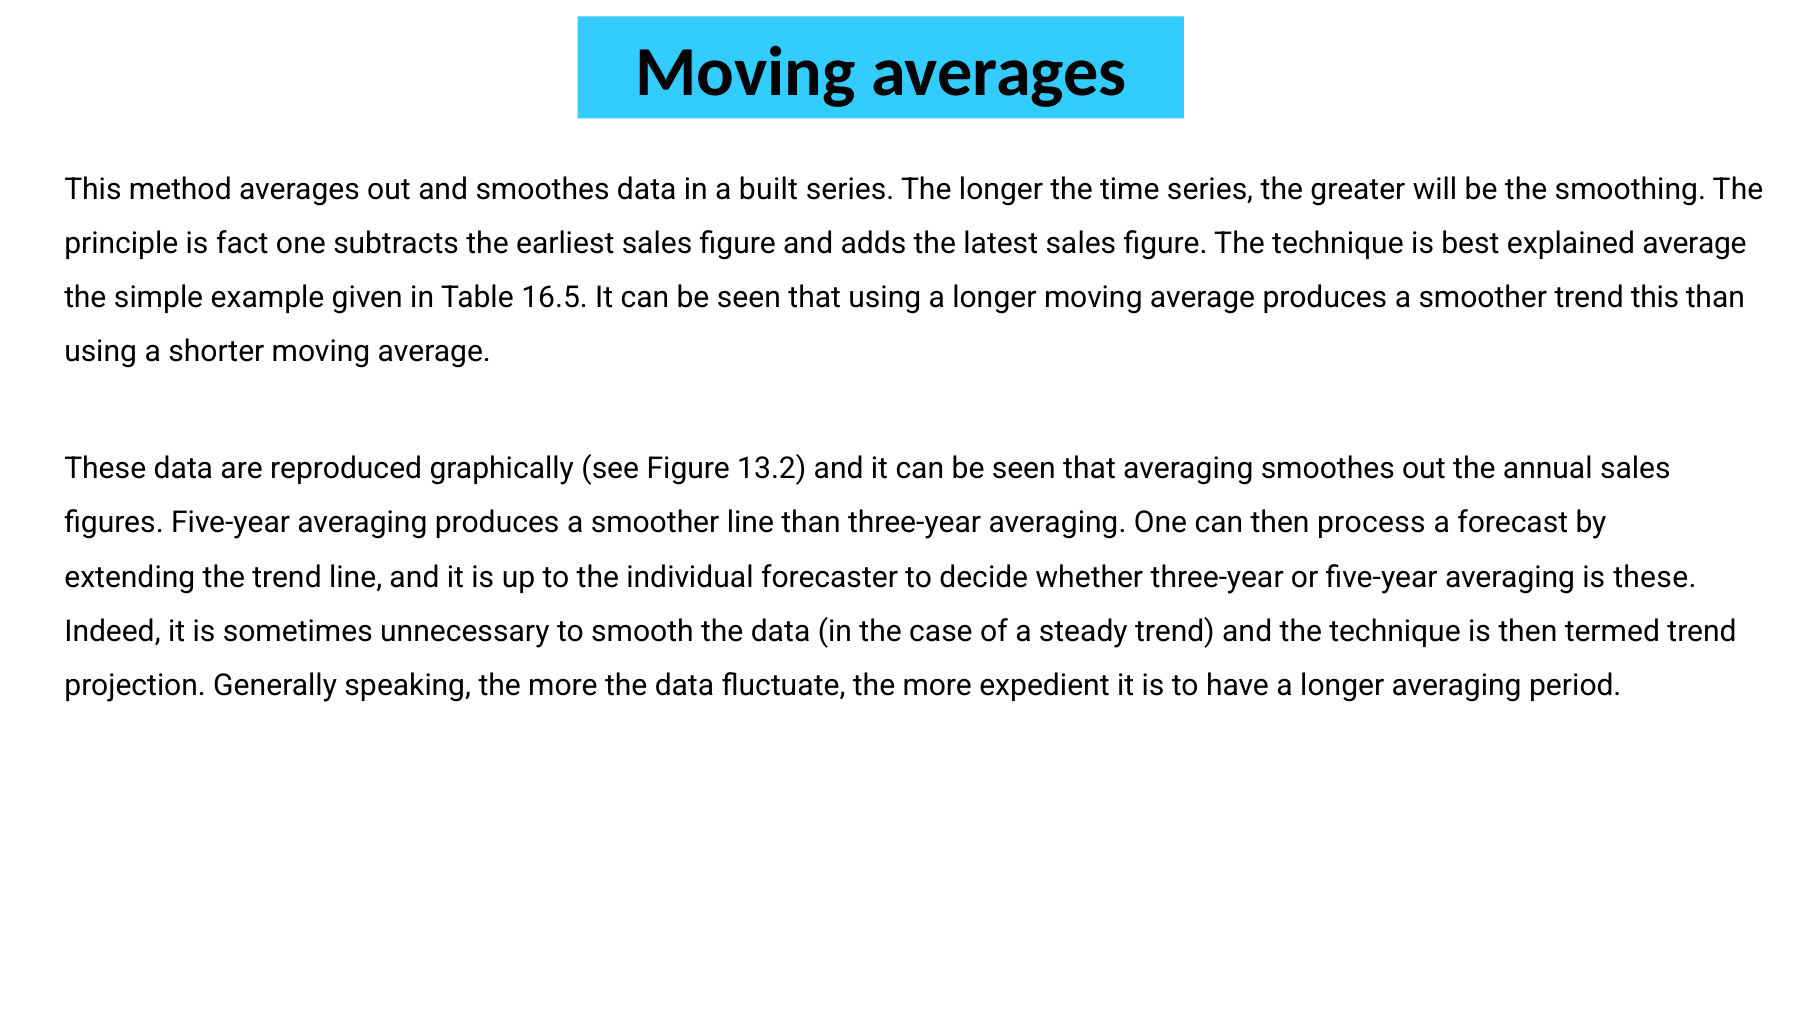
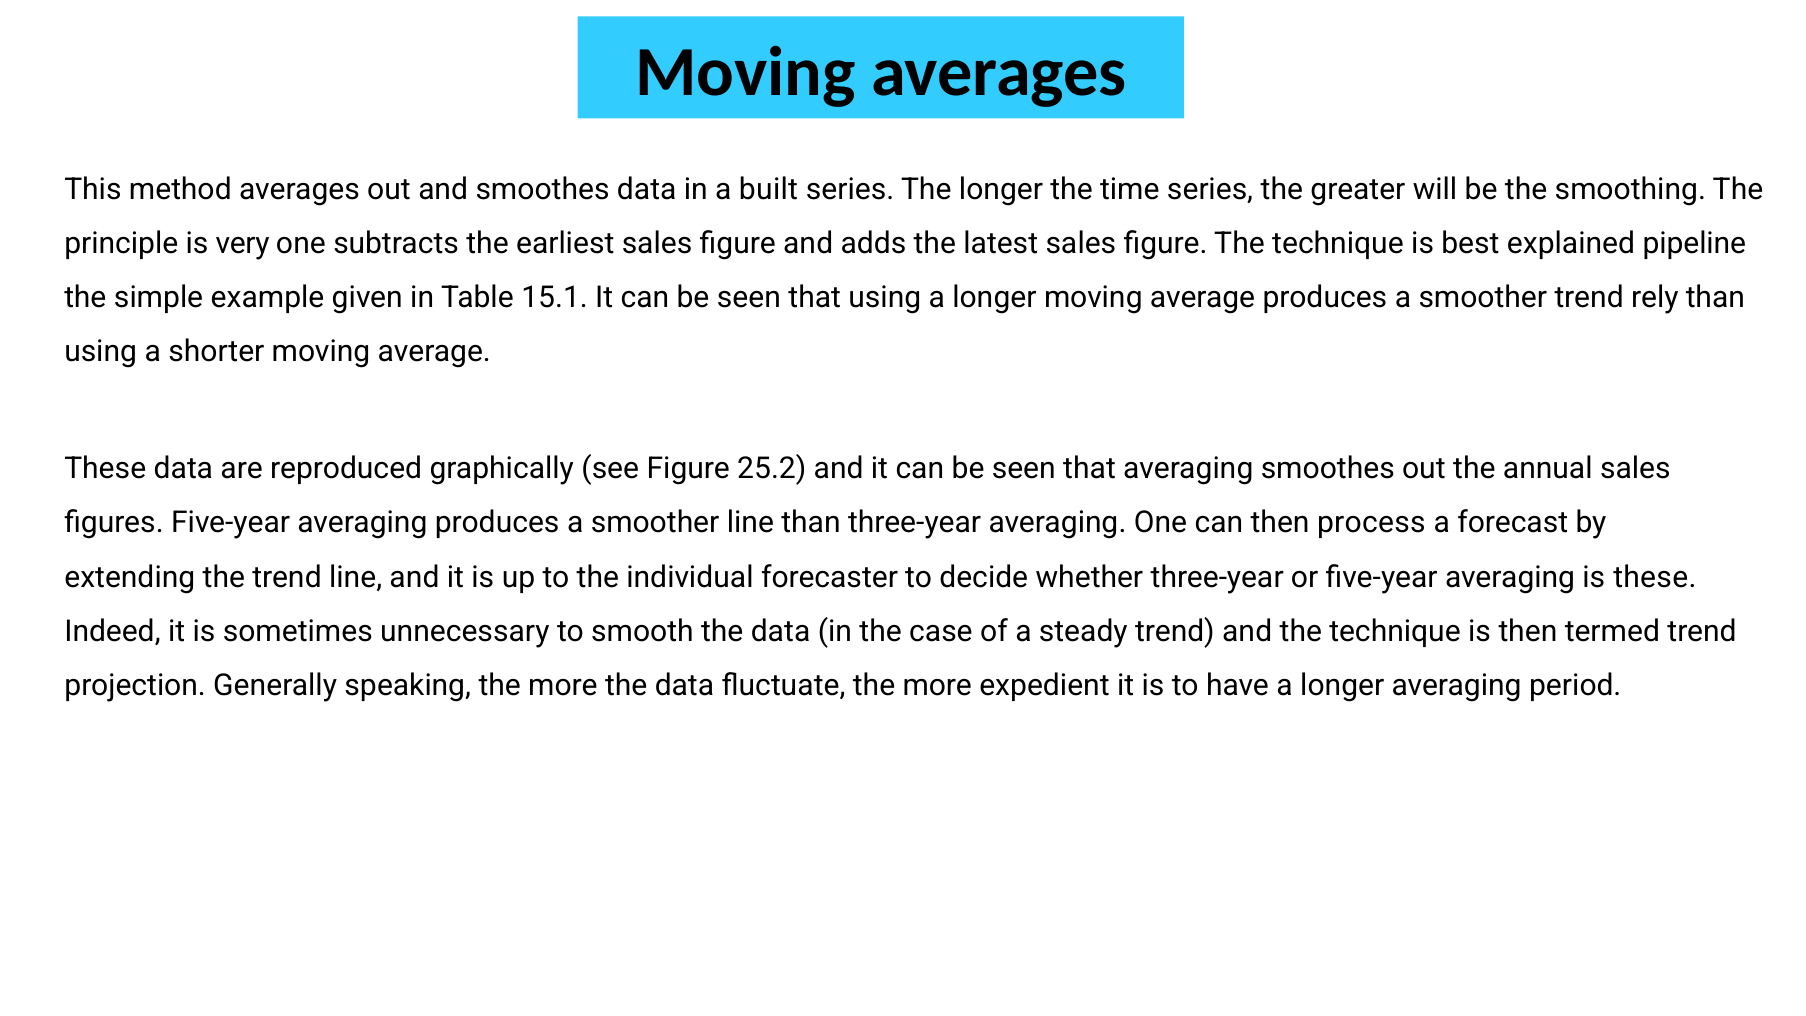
fact: fact -> very (242, 243)
explained average: average -> pipeline (1694, 243)
16.5: 16.5 -> 15.1 (555, 297)
trend this: this -> rely (1655, 297)
13.2: 13.2 -> 25.2 (772, 469)
